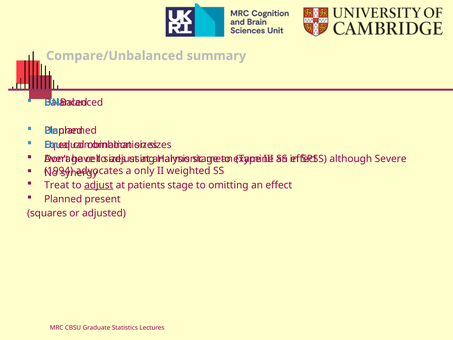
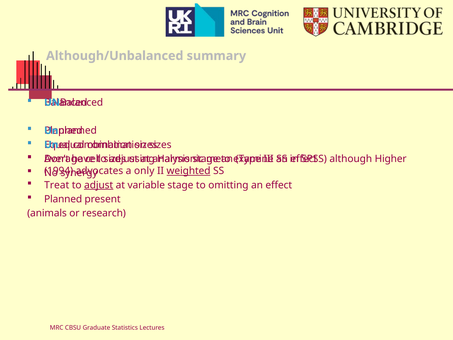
Compare/Unbalanced: Compare/Unbalanced -> Although/Unbalanced (115, 56)
Severe: Severe -> Higher (391, 159)
weighted underline: none -> present (189, 171)
patients: patients -> variable (146, 185)
squares: squares -> animals (47, 213)
adjusted: adjusted -> research (104, 213)
